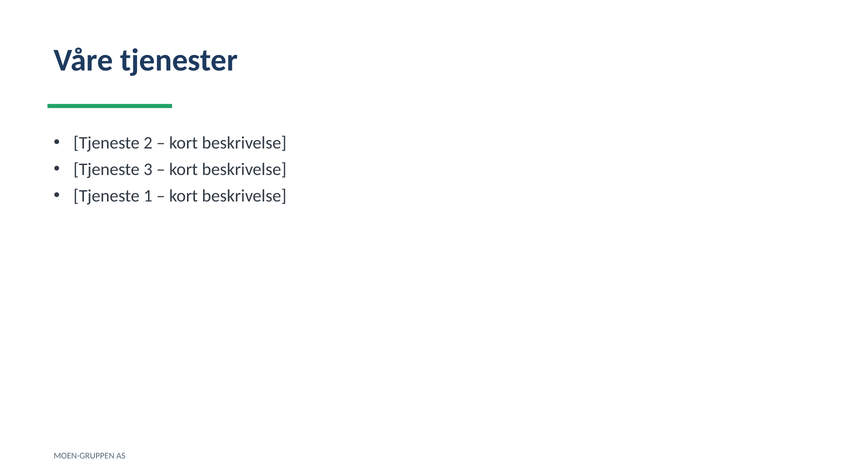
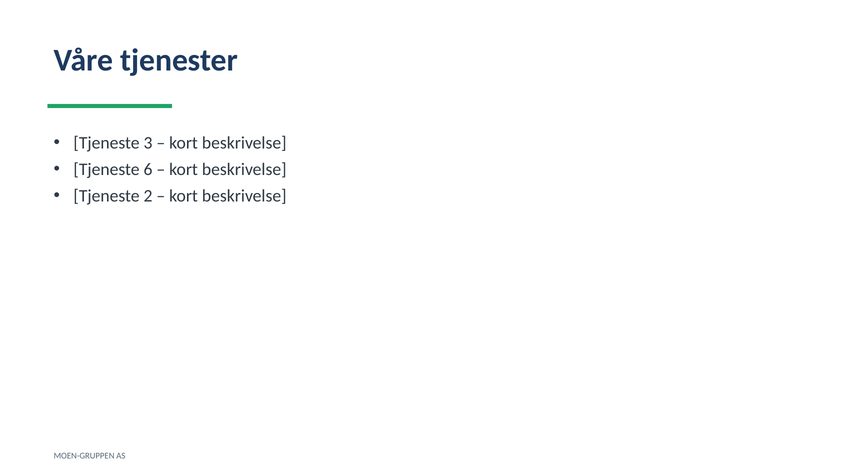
2: 2 -> 3 (148, 143)
3: 3 -> 6 (148, 169)
1: 1 -> 2 (148, 196)
